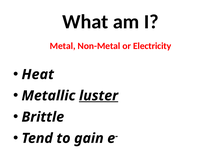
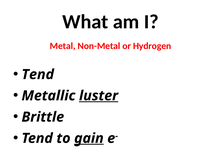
Electricity: Electricity -> Hydrogen (152, 46)
Heat: Heat -> Tend (38, 75)
gain underline: none -> present (89, 139)
